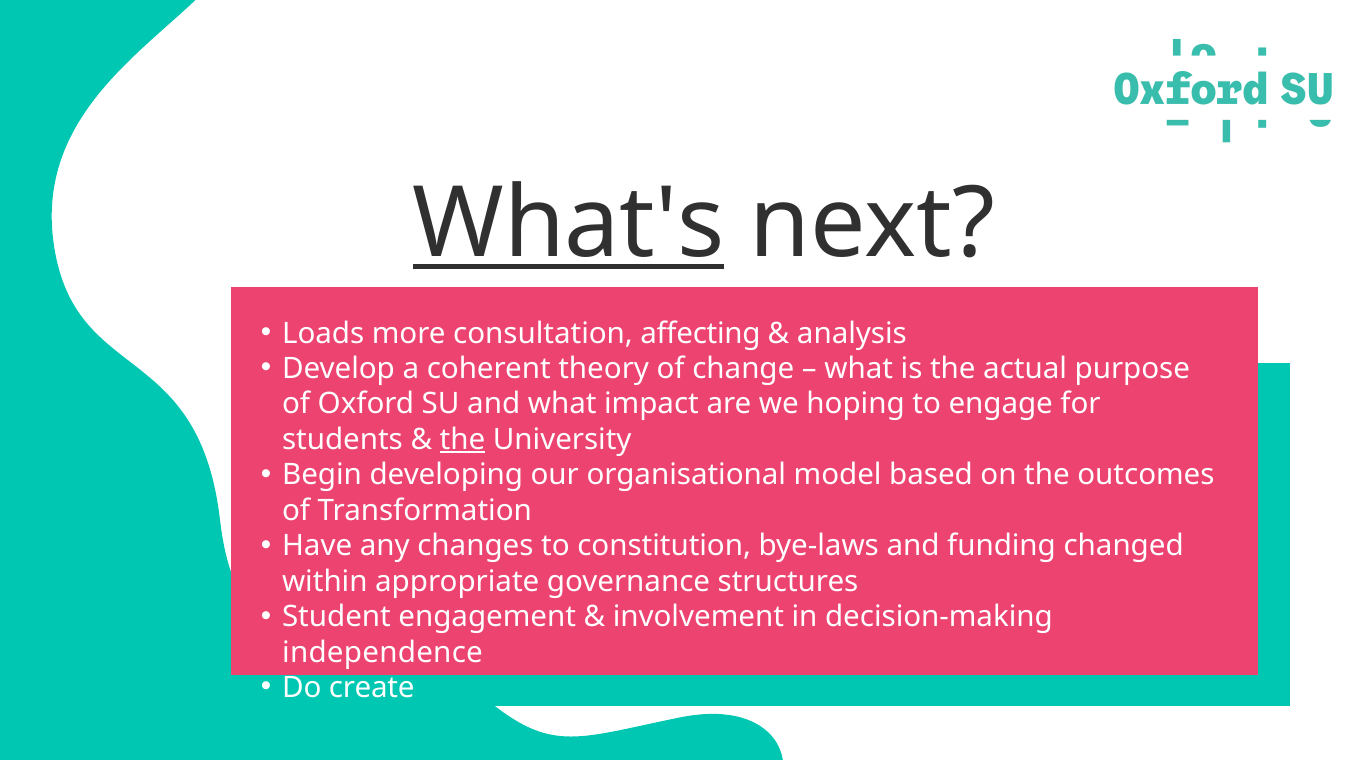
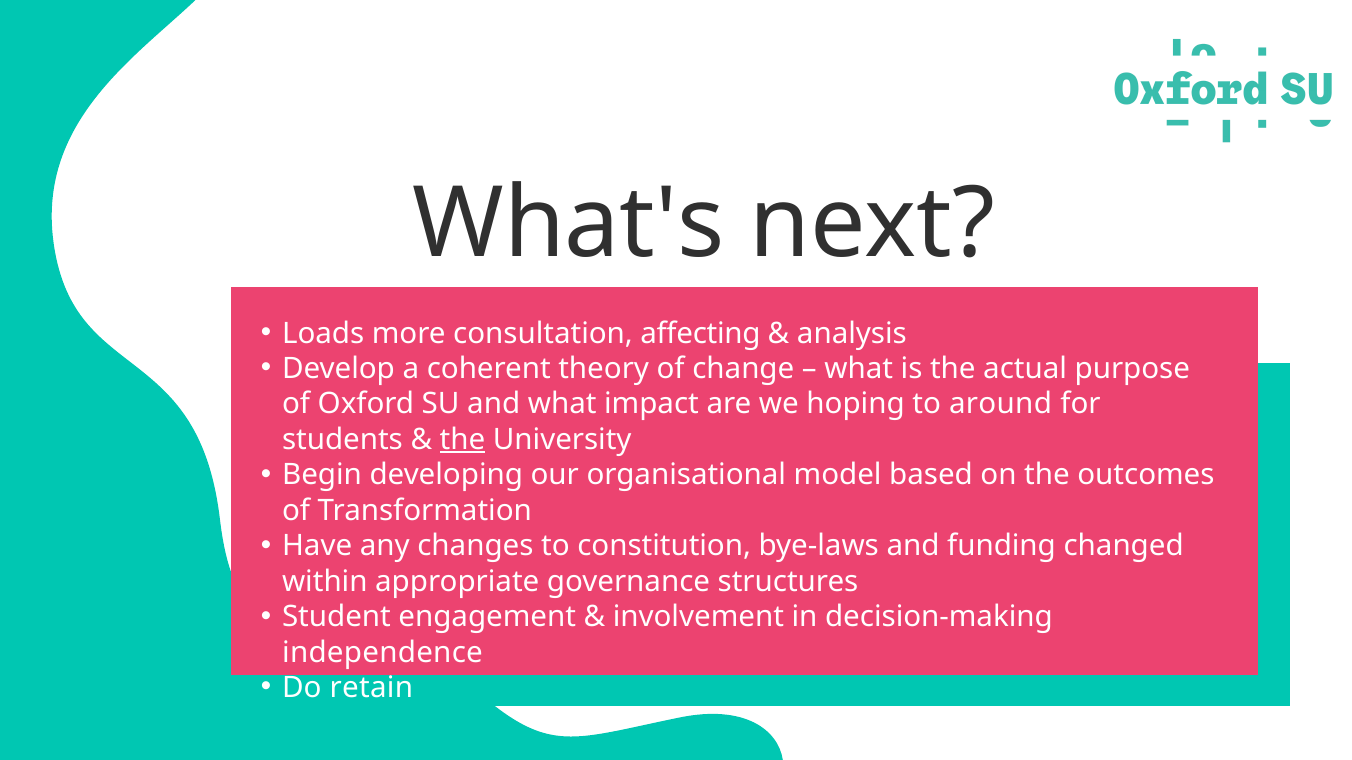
What's underline: present -> none (569, 224)
engage: engage -> around (1001, 404)
create: create -> retain (371, 688)
